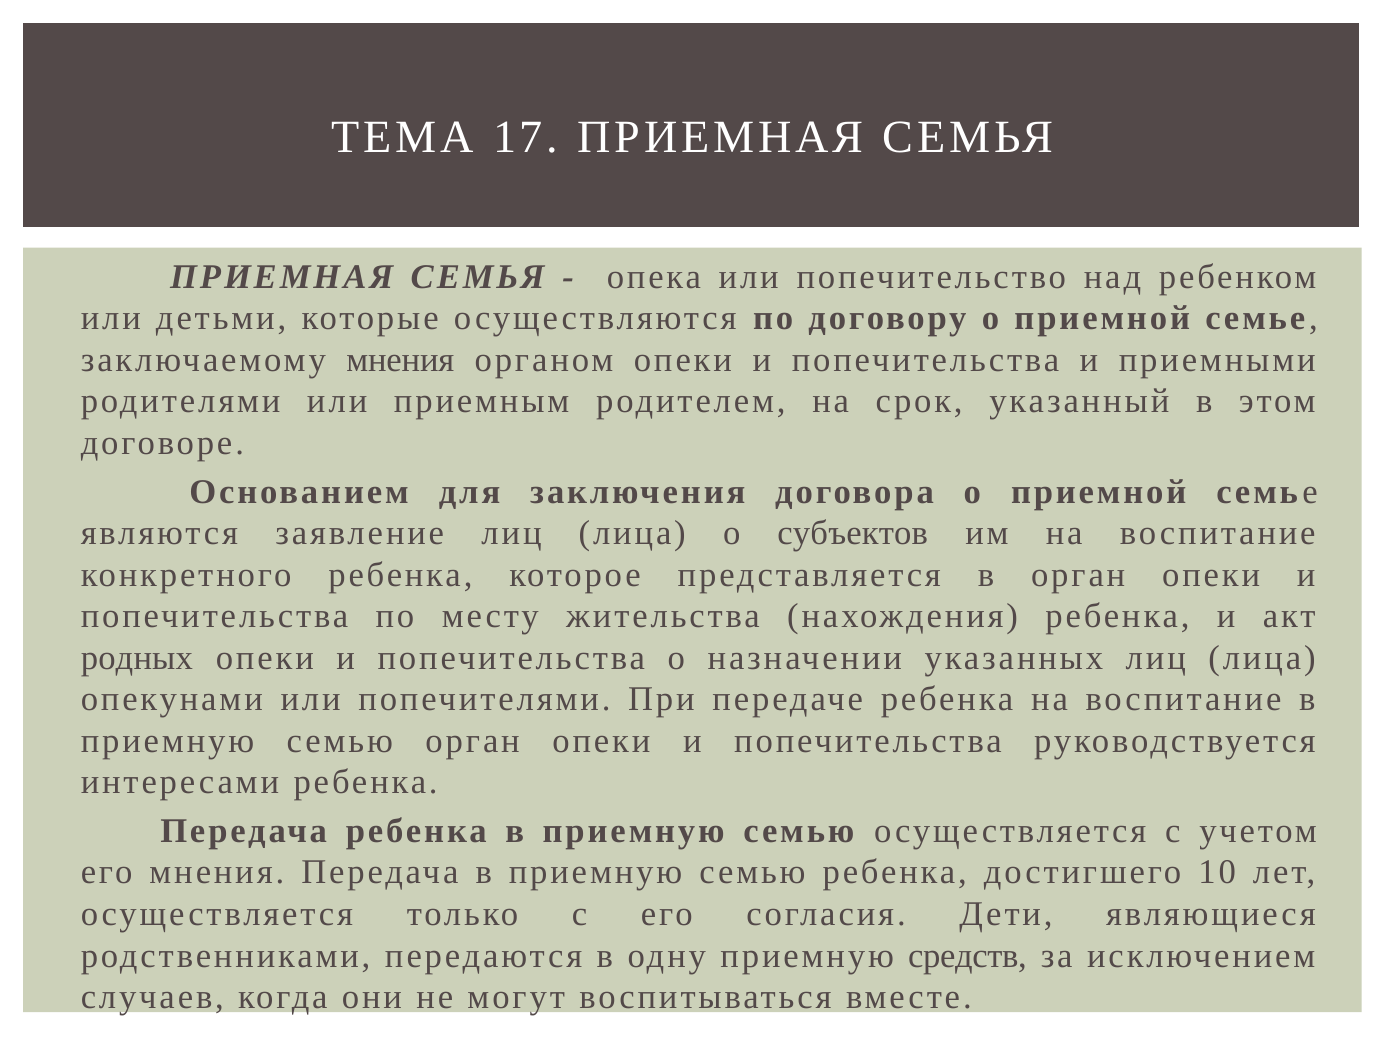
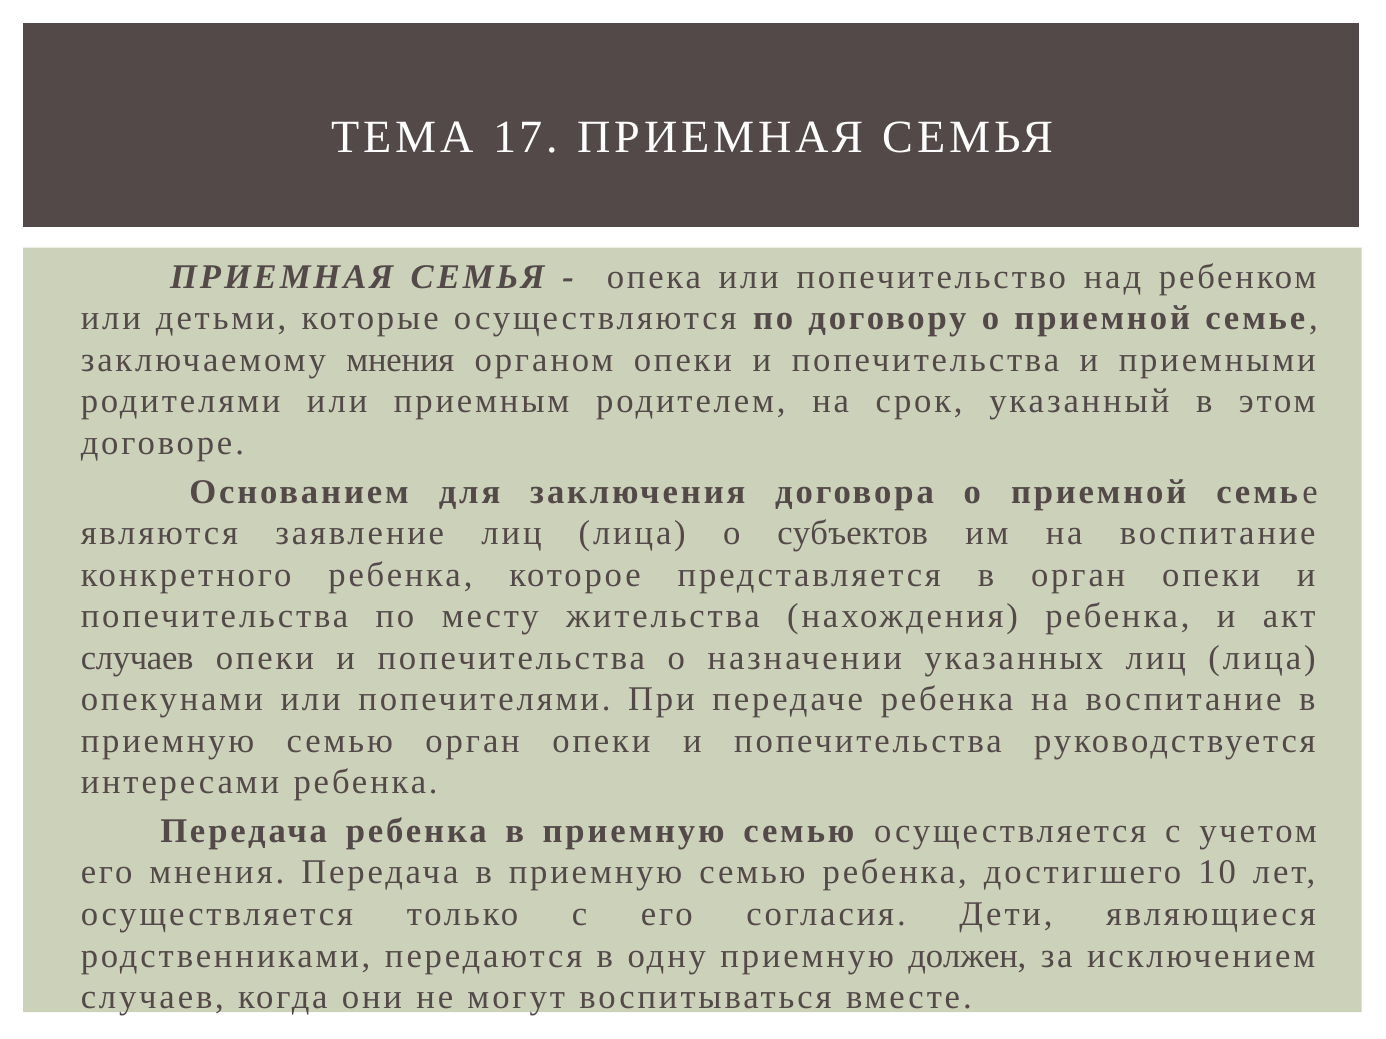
родных: родных -> случаев (137, 658)
средств: средств -> должен (967, 956)
